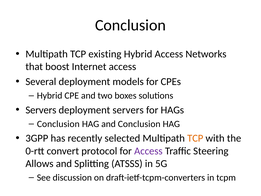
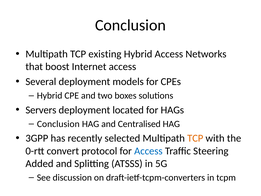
deployment servers: servers -> located (128, 110)
and Conclusion: Conclusion -> Centralised (139, 124)
Access colour: purple -> blue (148, 151)
Allows: Allows -> Added (39, 163)
